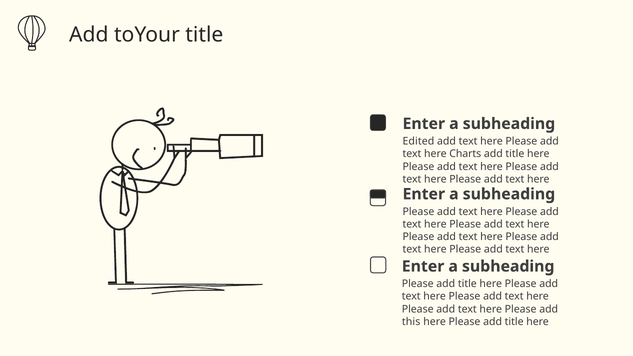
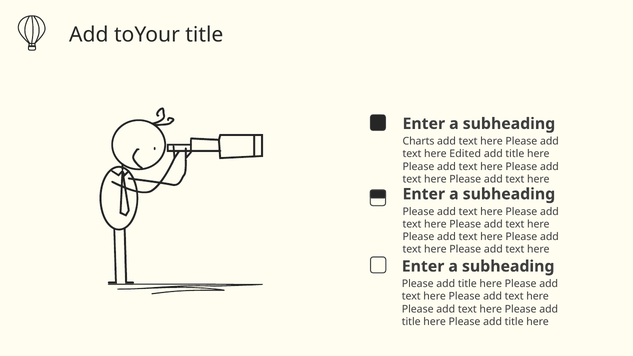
Edited: Edited -> Charts (419, 141)
Charts: Charts -> Edited (465, 154)
this: this -> title (411, 322)
